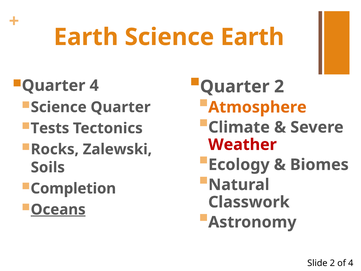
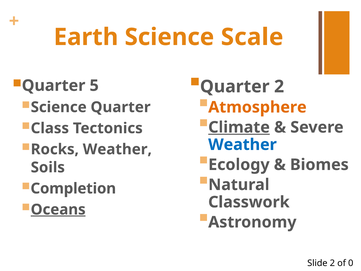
Science Earth: Earth -> Scale (252, 37)
Quarter 4: 4 -> 5 (94, 85)
Climate underline: none -> present (239, 127)
Tests: Tests -> Class (50, 128)
Weather colour: red -> blue (242, 145)
Rocks Zalewski: Zalewski -> Weather (117, 149)
of 4: 4 -> 0 (351, 263)
